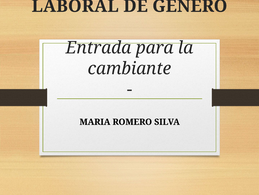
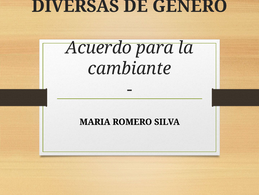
LABORAL: LABORAL -> DIVERSAS (75, 6)
Entrada: Entrada -> Acuerdo (99, 48)
